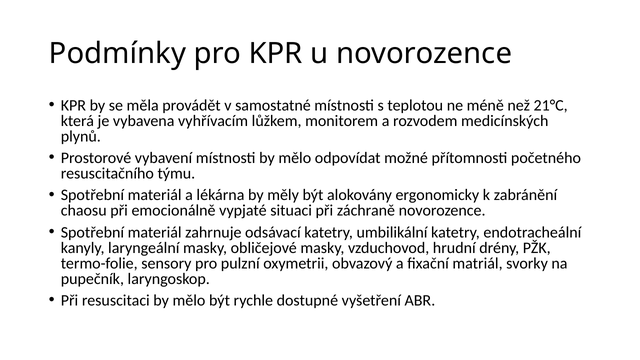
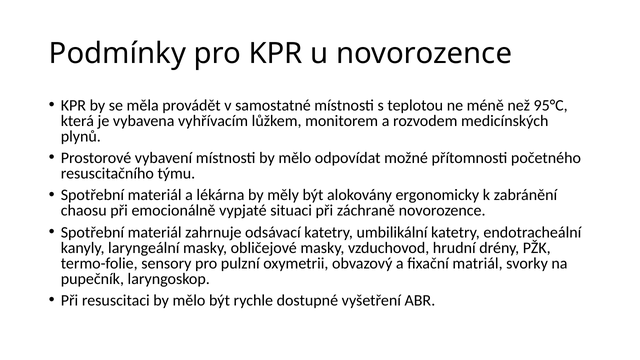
21°C: 21°C -> 95°C (551, 105)
